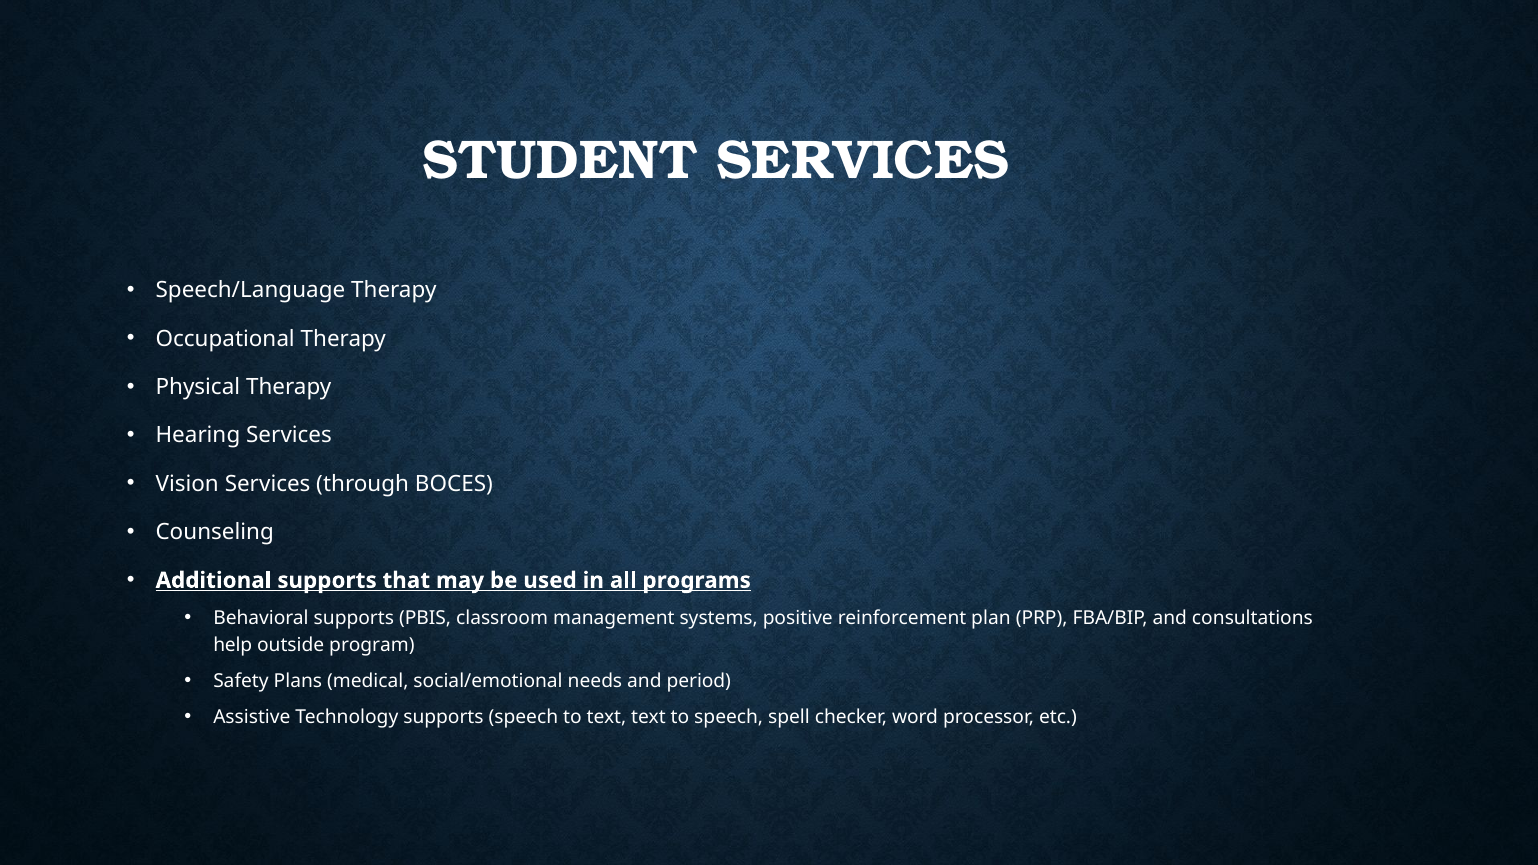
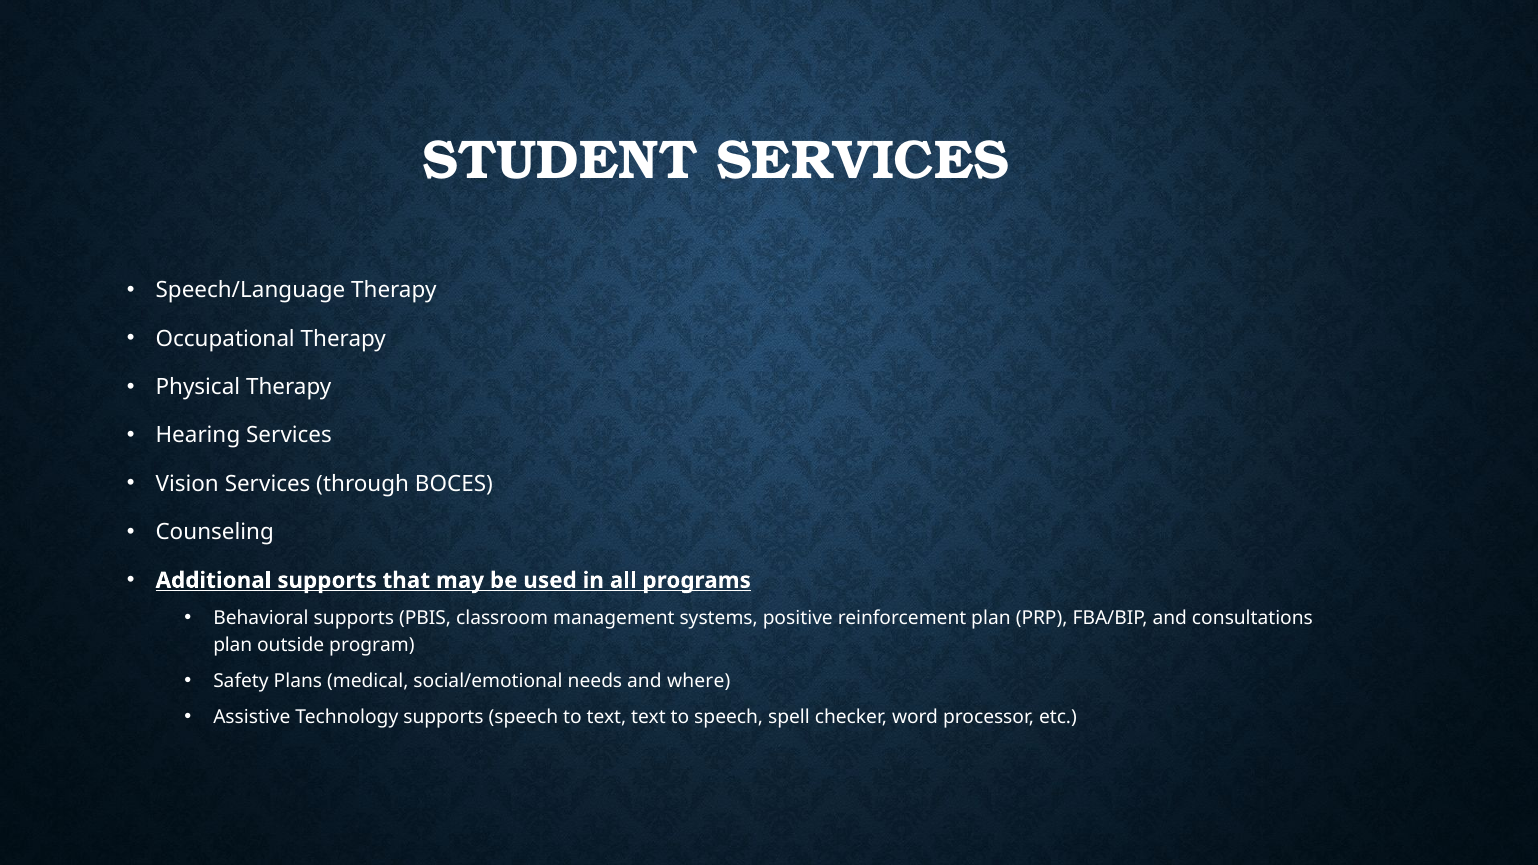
help: help -> plan (233, 645)
period: period -> where (699, 681)
